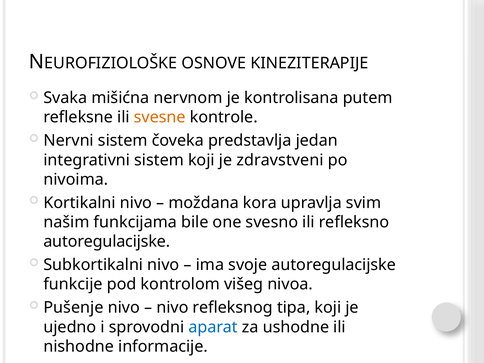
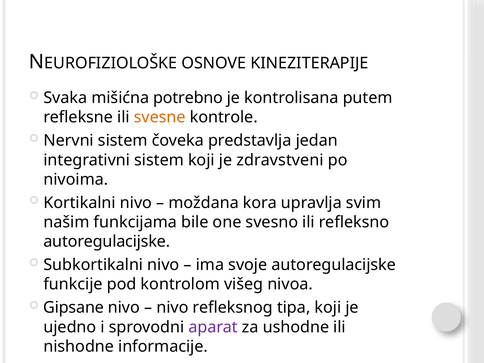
nervnom: nervnom -> potrebno (188, 98)
Pušenje: Pušenje -> Gipsane (74, 308)
aparat colour: blue -> purple (213, 327)
